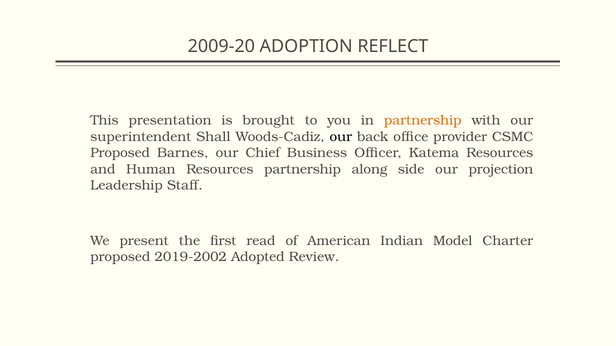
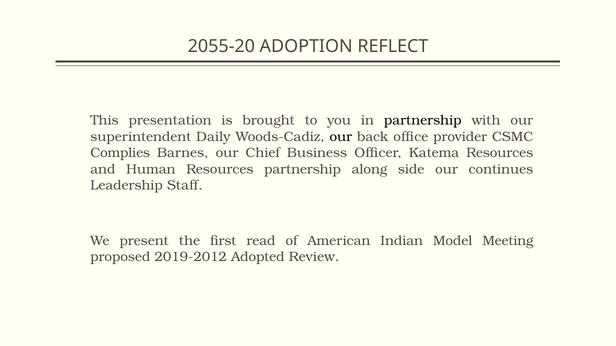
2009-20: 2009-20 -> 2055-20 (221, 47)
partnership colour: orange -> black (423, 121)
Shall: Shall -> Daily (213, 137)
Proposed: Proposed -> Complies (120, 153)
projection: projection -> continues (501, 169)
Charter: Charter -> Meeting (508, 241)
2019-2002: 2019-2002 -> 2019-2012 (191, 257)
